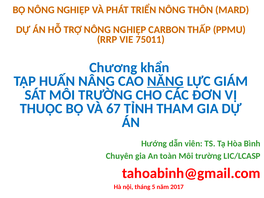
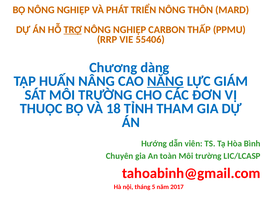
TRỢ underline: none -> present (73, 30)
75011: 75011 -> 55406 (150, 40)
khẩn: khẩn -> dàng (155, 67)
67: 67 -> 18 (114, 109)
